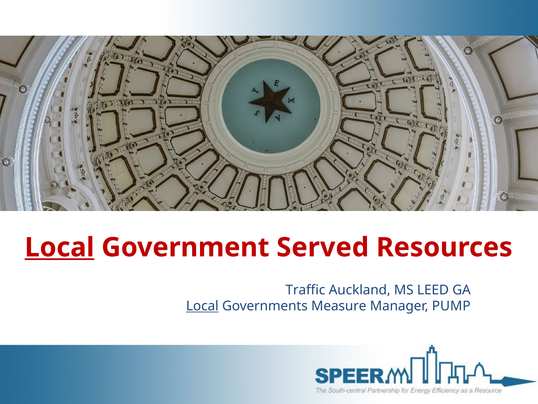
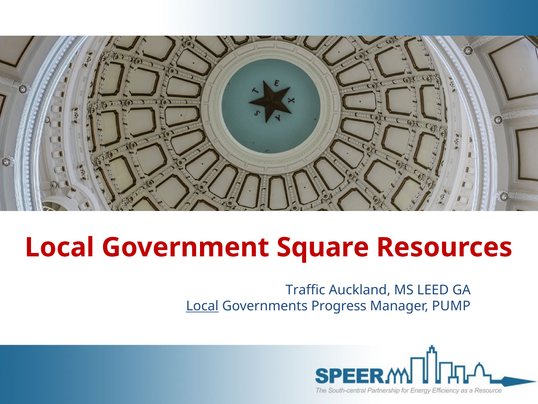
Local underline: present -> none (60, 247)
Served: Served -> Square (323, 247)
Measure: Measure -> Progress (339, 306)
